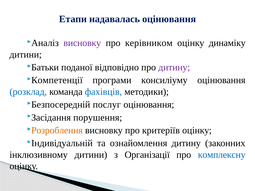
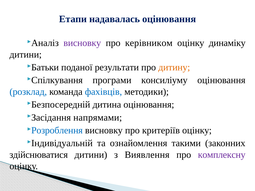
відповідно: відповідно -> результати (117, 67)
дитину colour: purple -> orange (174, 67)
Компетенції: Компетенції -> Спілкування (57, 80)
послуг: послуг -> дитина (107, 105)
порушення: порушення -> напрямами (98, 118)
Розроблення colour: orange -> blue (57, 131)
ознайомлення дитину: дитину -> такими (186, 143)
інклюзивному: інклюзивному -> здійснюватися (39, 155)
Організації: Організації -> Виявлення (147, 155)
комплексну colour: blue -> purple (222, 155)
